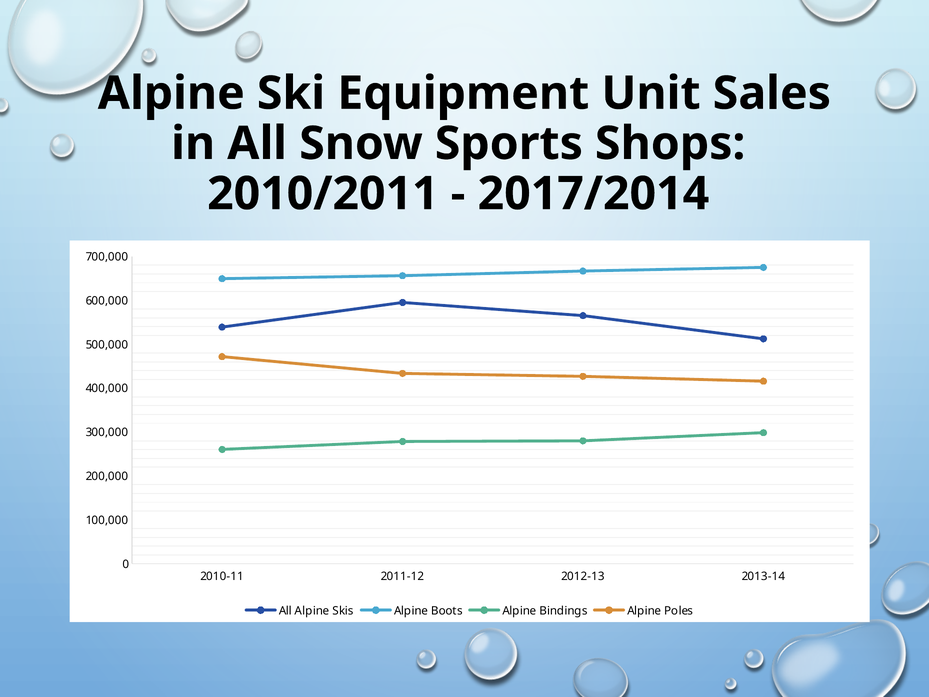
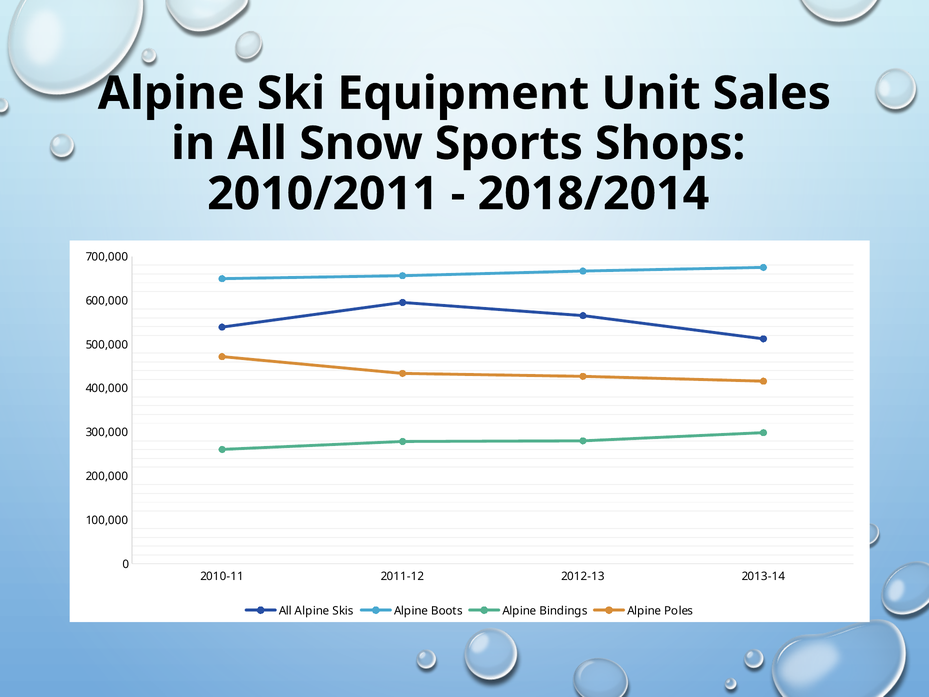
2017/2014: 2017/2014 -> 2018/2014 (593, 194)
